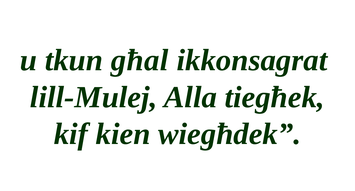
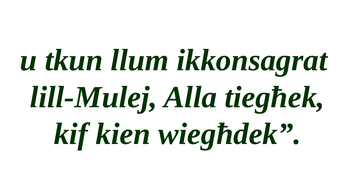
għal: għal -> llum (140, 60)
